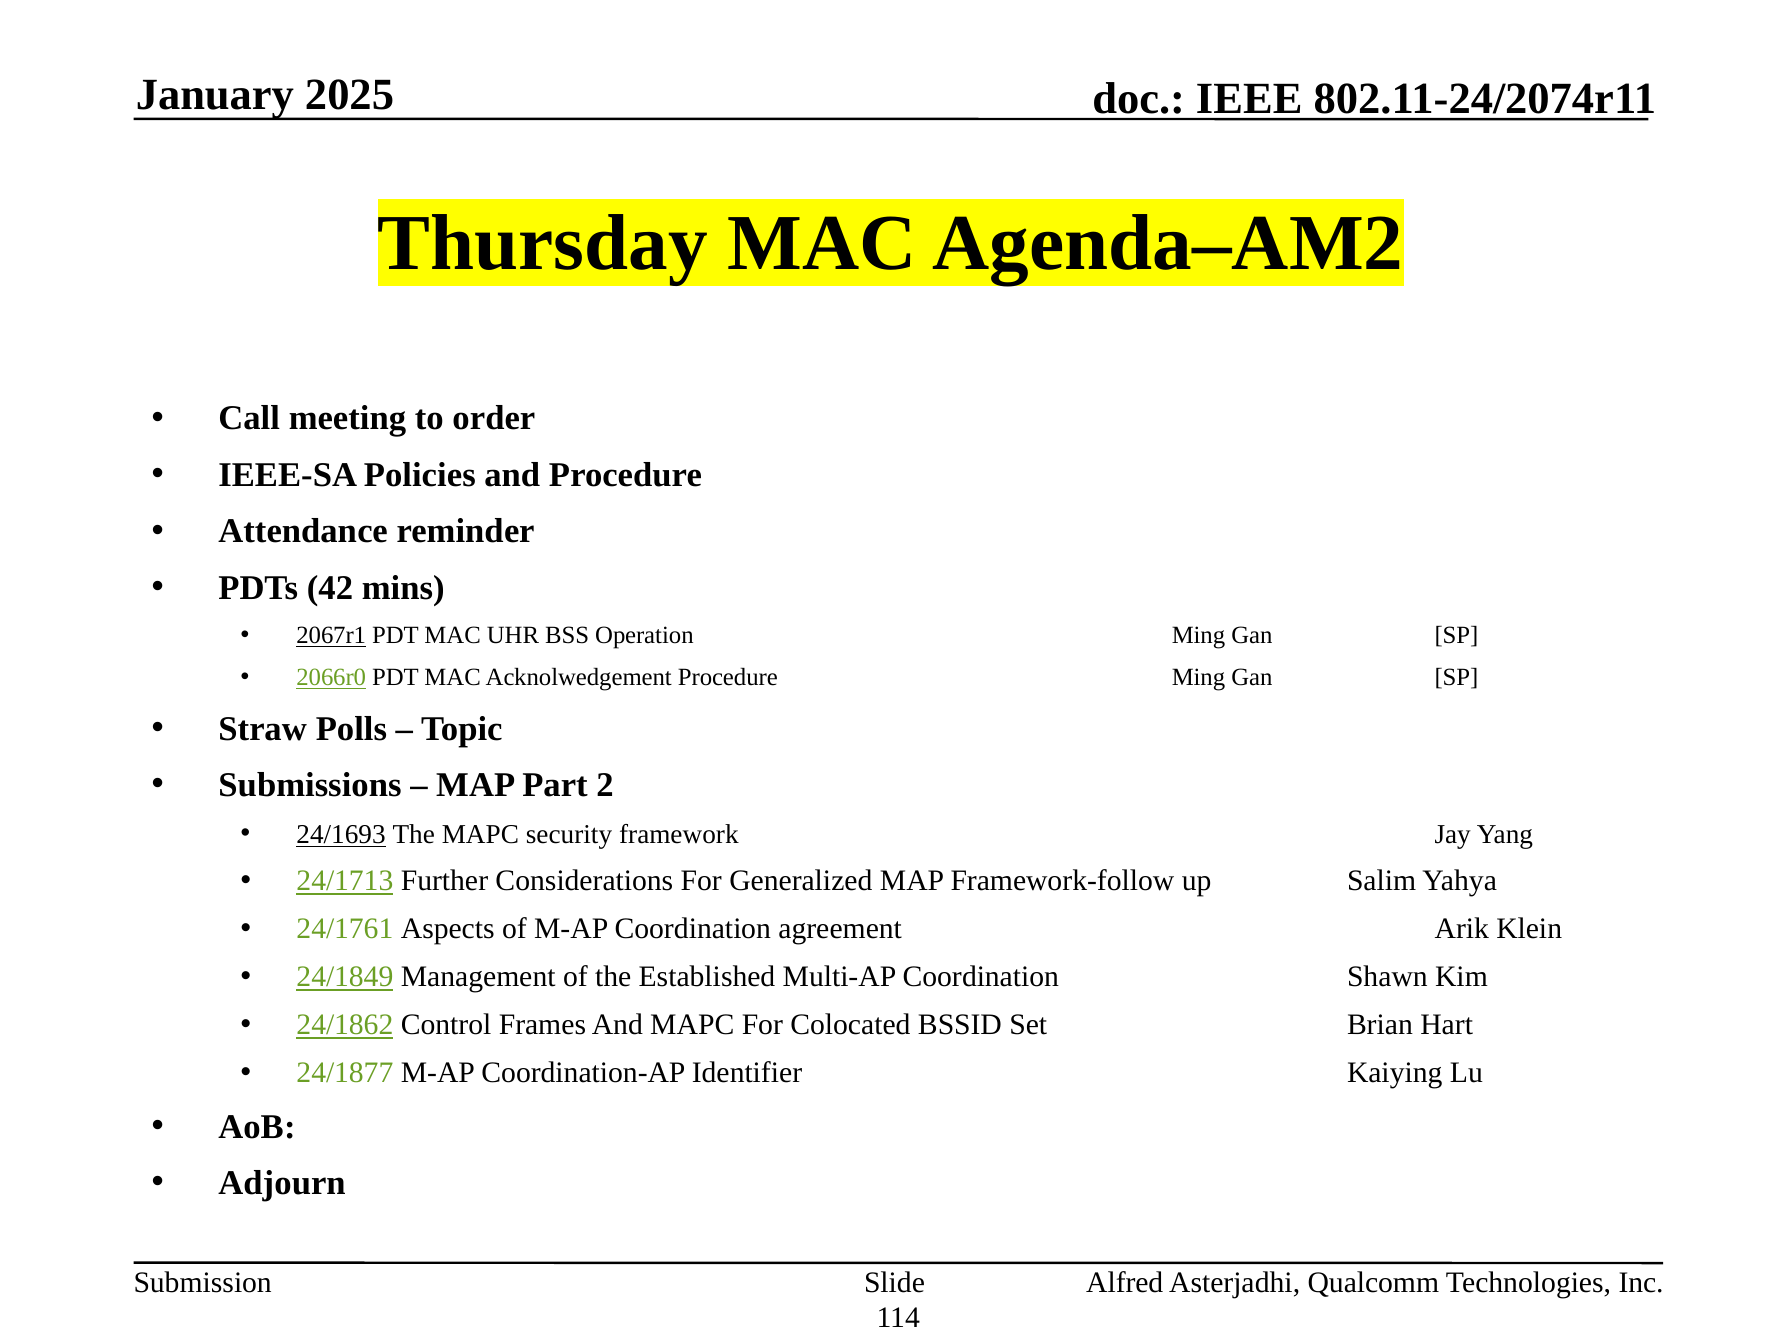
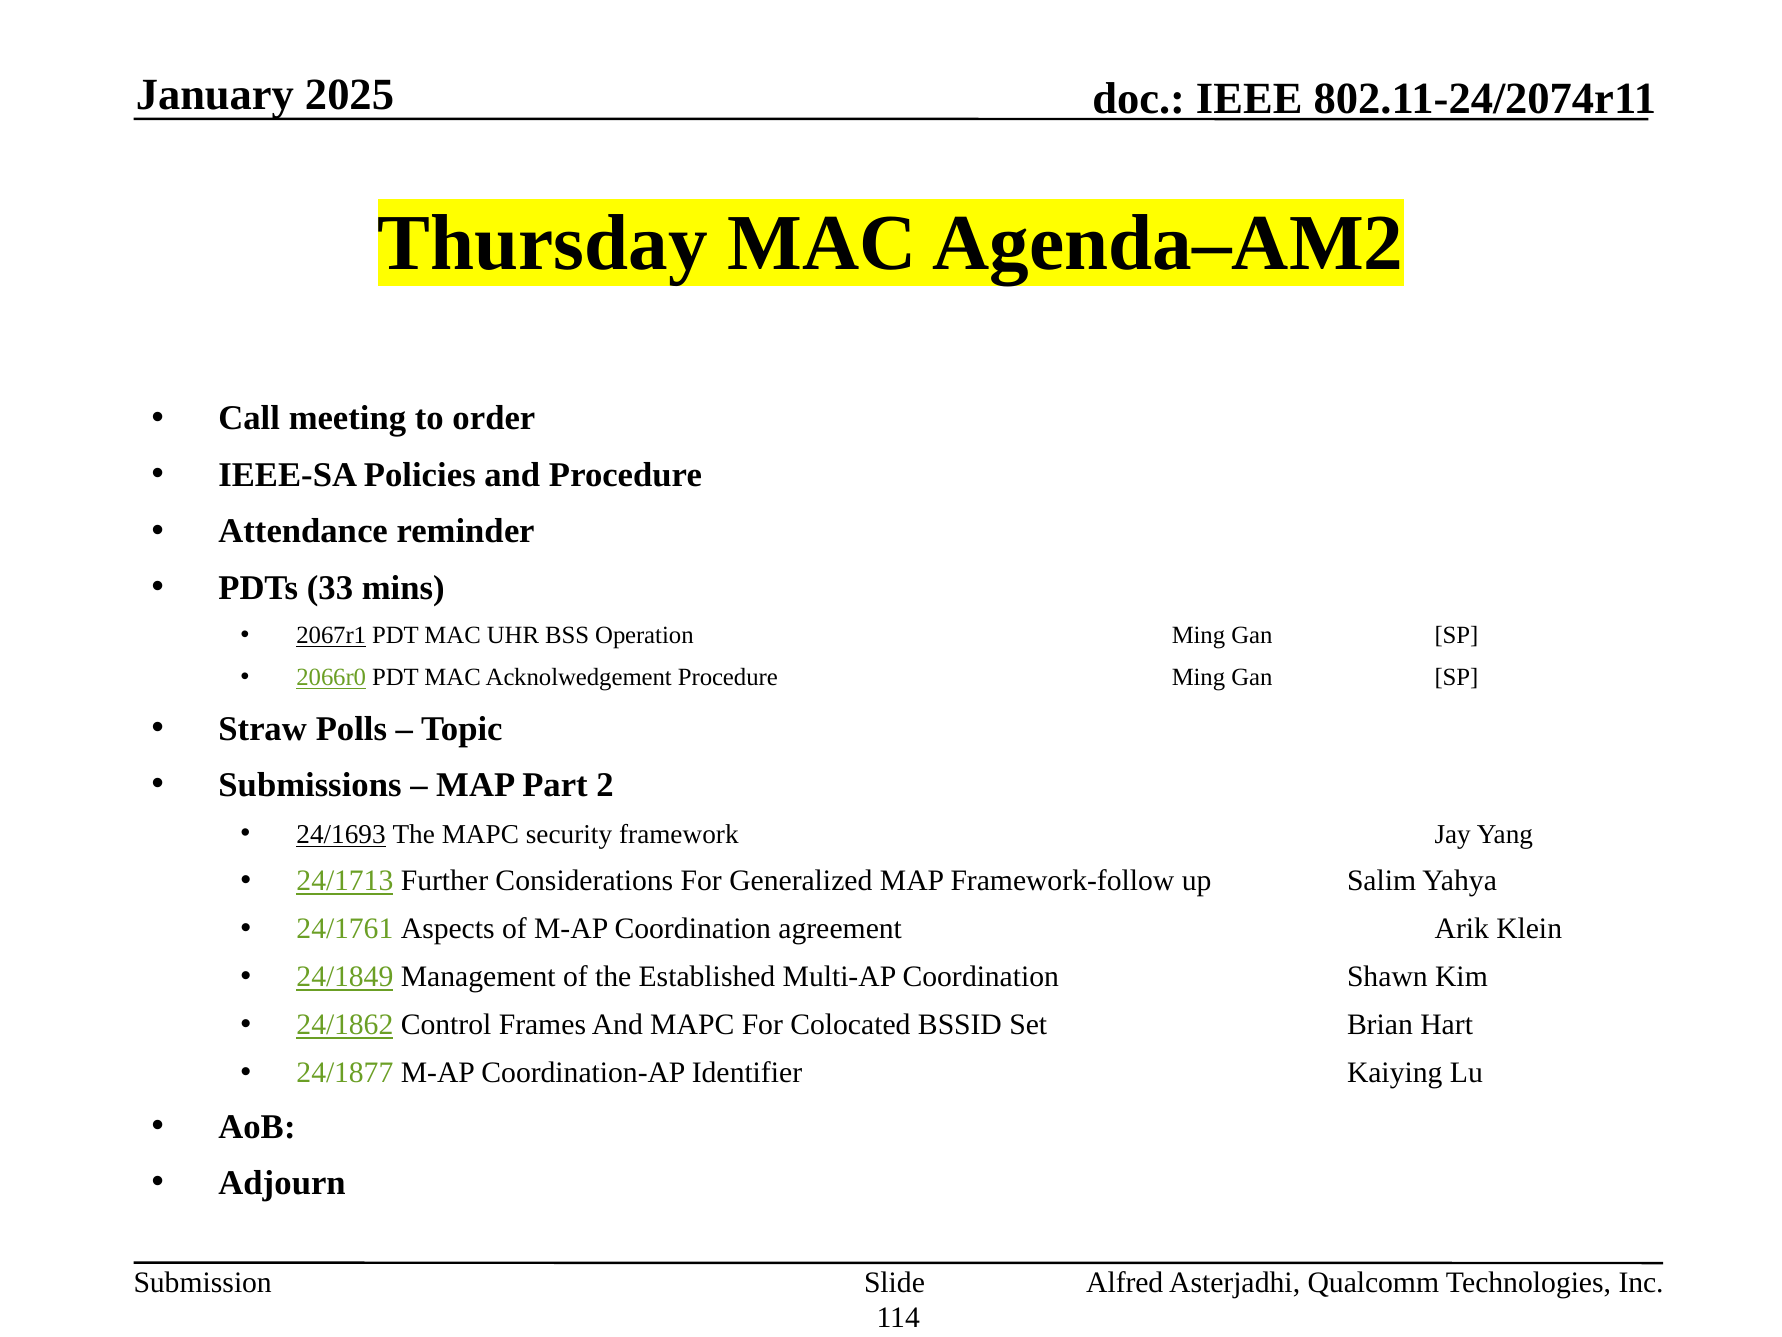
42: 42 -> 33 (330, 588)
